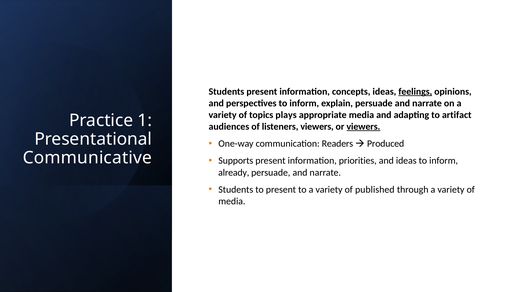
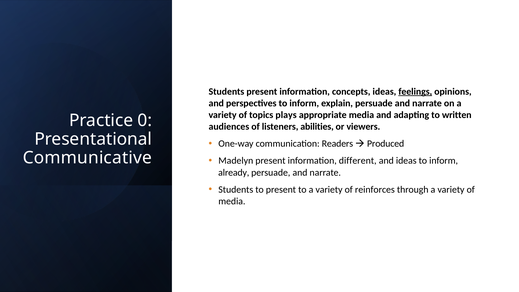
artifact: artifact -> written (457, 115)
1: 1 -> 0 (145, 120)
listeners viewers: viewers -> abilities (317, 127)
viewers underline: present -> none (363, 127)
Supports: Supports -> Madelyn (236, 161)
priorities: priorities -> different (358, 161)
published: published -> reinforces (375, 190)
